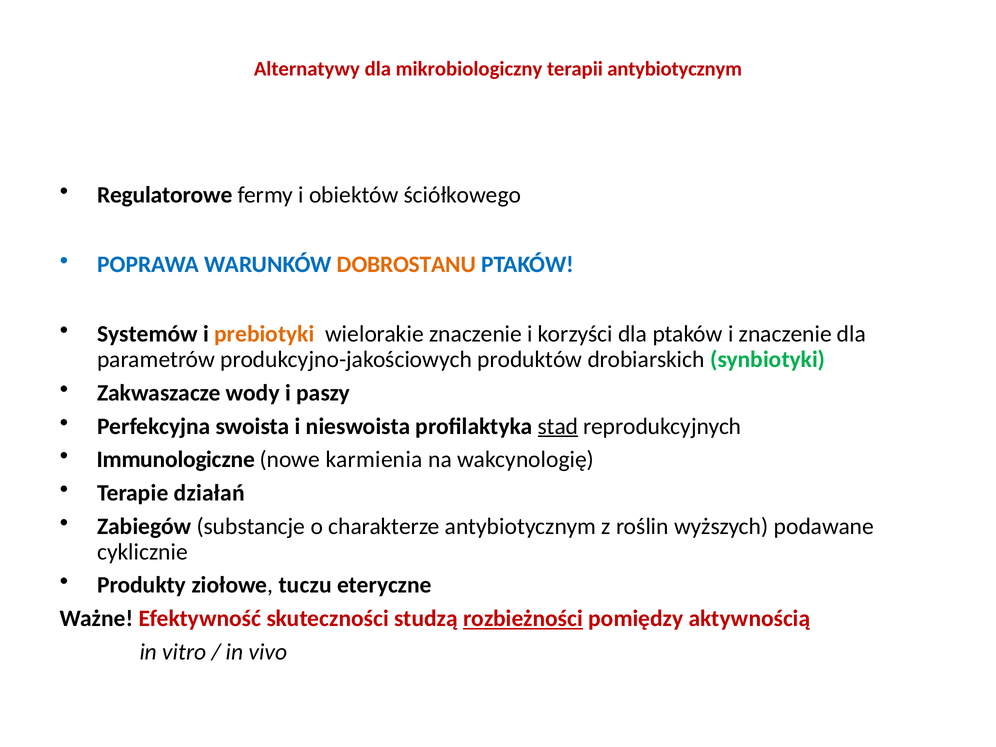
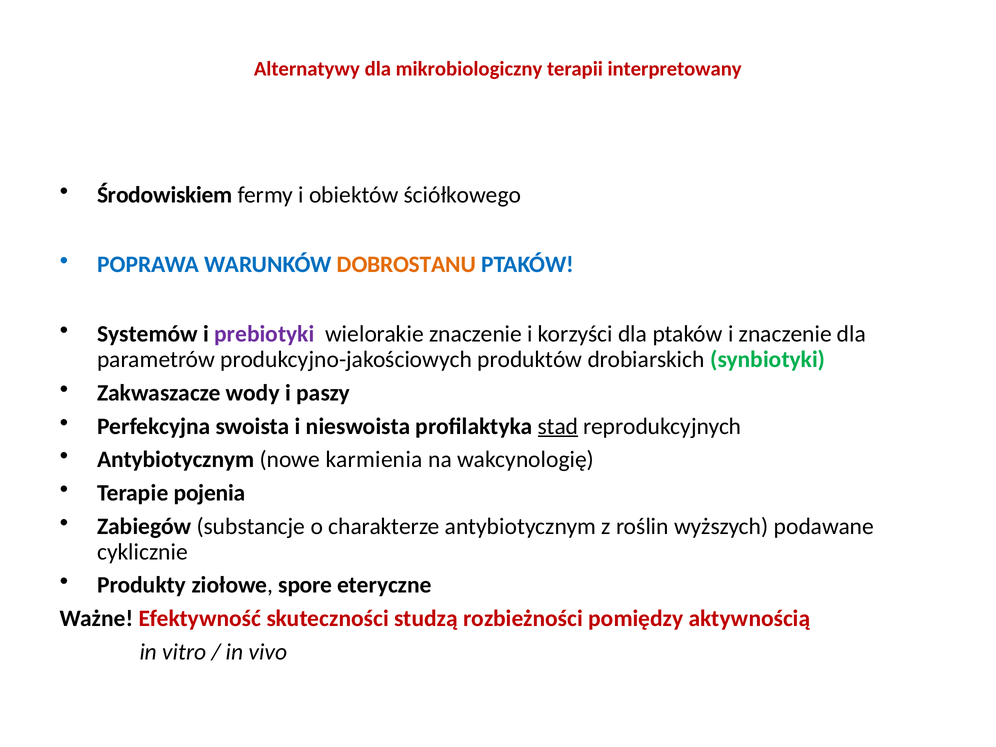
terapii antybiotycznym: antybiotycznym -> interpretowany (675, 69)
Regulatorowe: Regulatorowe -> Środowiskiem (165, 195)
prebiotyki colour: orange -> purple (264, 334)
Immunologiczne: Immunologiczne -> Antybiotycznym (176, 460)
działań: działań -> pojenia (210, 493)
tuczu: tuczu -> spore (305, 585)
rozbieżności underline: present -> none (523, 619)
